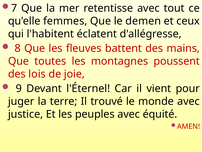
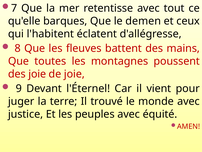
femmes: femmes -> barques (65, 21)
des lois: lois -> joie (37, 74)
